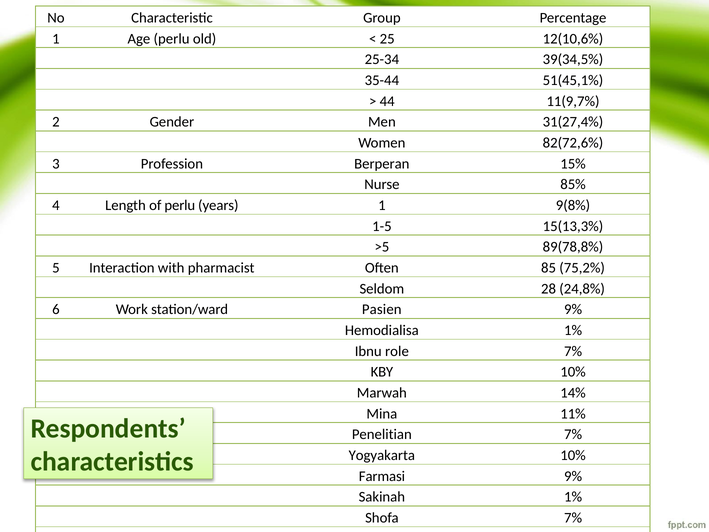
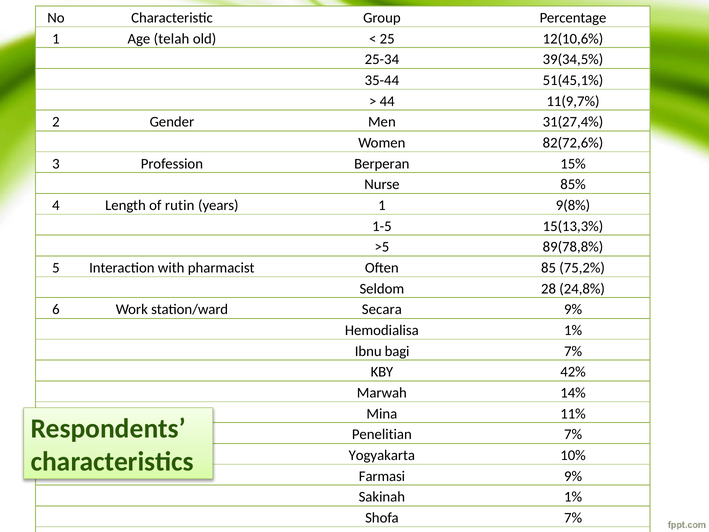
Age perlu: perlu -> telah (172, 39)
of perlu: perlu -> rutin (180, 205)
Pasien: Pasien -> Secara (382, 309)
role: role -> bagi (397, 351)
KBY 10%: 10% -> 42% (573, 372)
